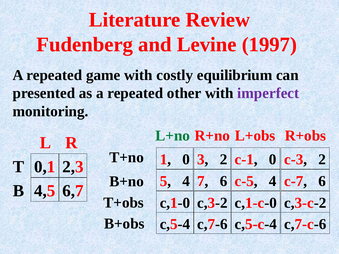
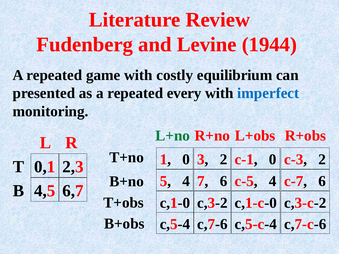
1997: 1997 -> 1944 (269, 45)
other: other -> every (184, 93)
imperfect colour: purple -> blue (268, 93)
